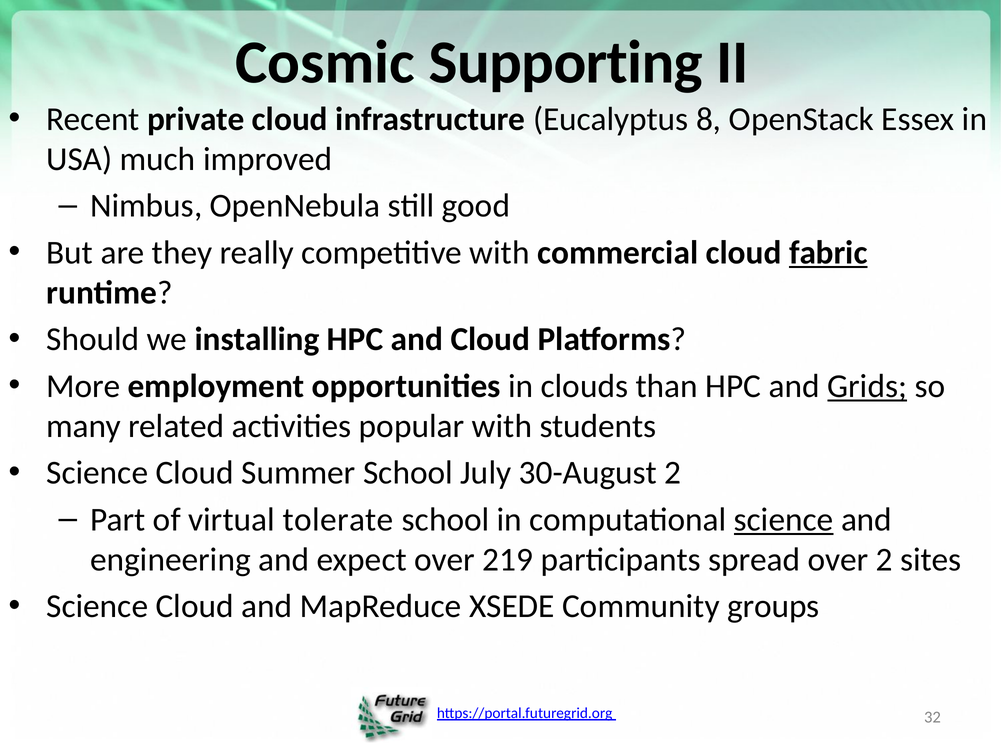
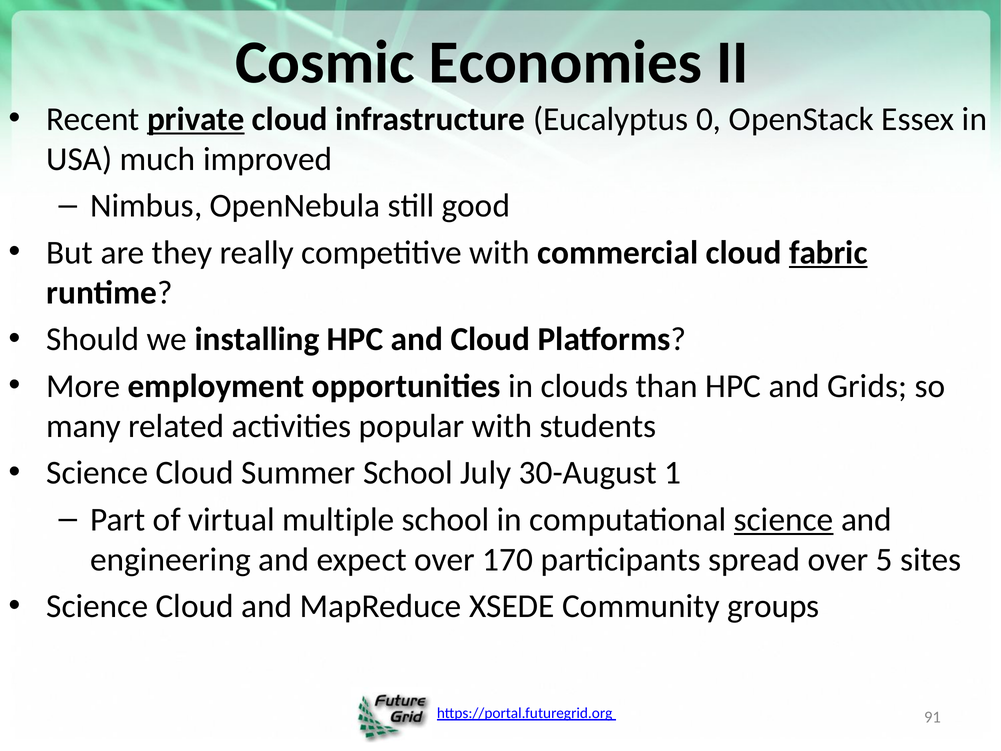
Supporting: Supporting -> Economies (566, 63)
private underline: none -> present (196, 119)
8: 8 -> 0 (709, 119)
Grids underline: present -> none (867, 386)
30-August 2: 2 -> 1 (673, 473)
tolerate: tolerate -> multiple (338, 519)
219: 219 -> 170 (508, 559)
over 2: 2 -> 5 (884, 559)
32: 32 -> 91 (932, 717)
